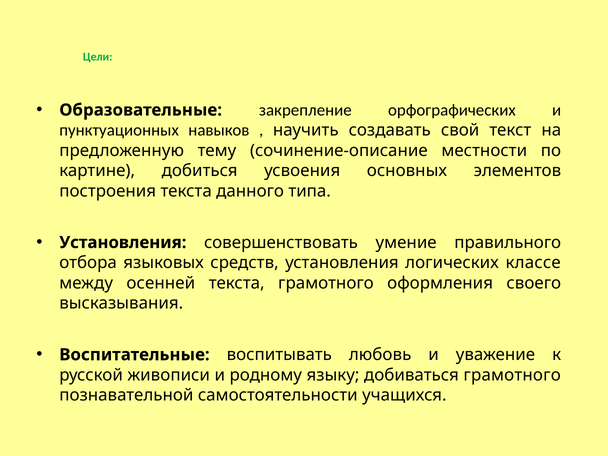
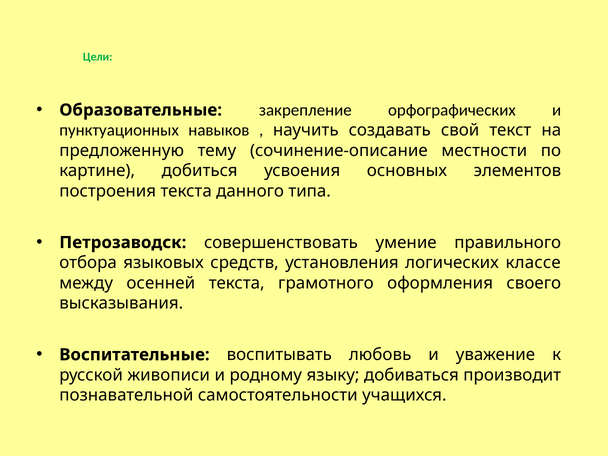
Установления: Установления -> Петрозаводск (123, 243)
добиваться грамотного: грамотного -> производит (512, 375)
